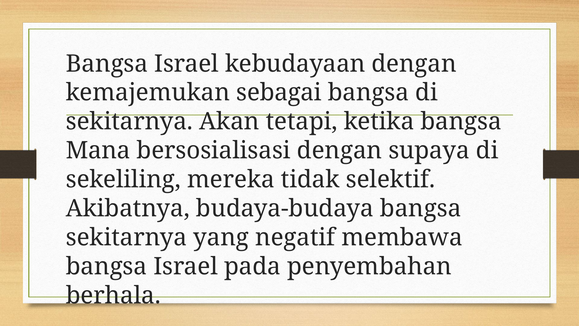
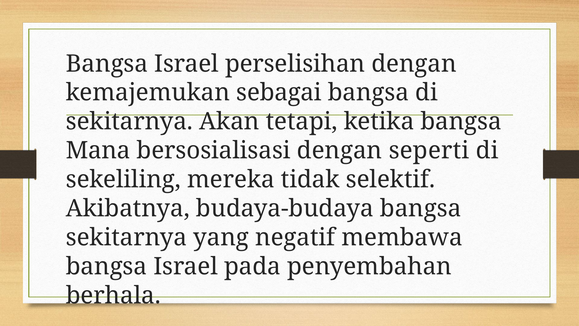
kebudayaan: kebudayaan -> perselisihan (295, 64)
supaya: supaya -> seperti (429, 150)
